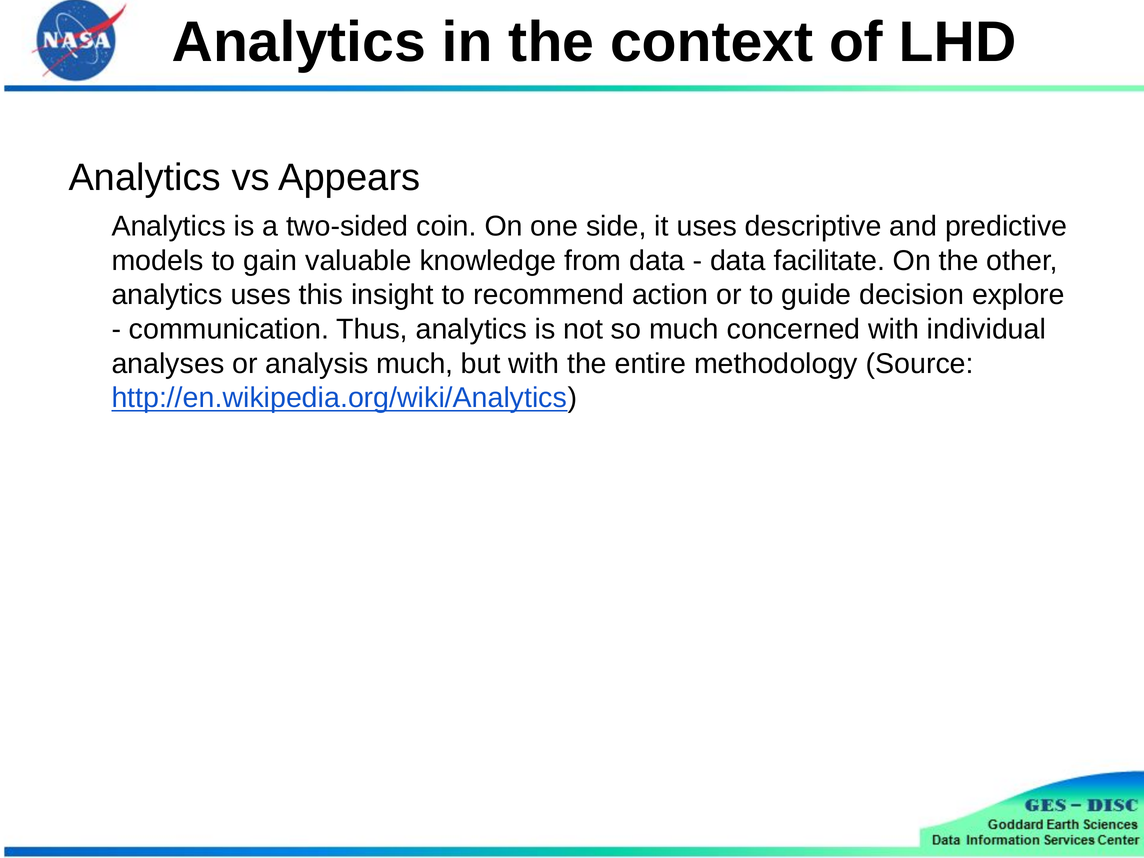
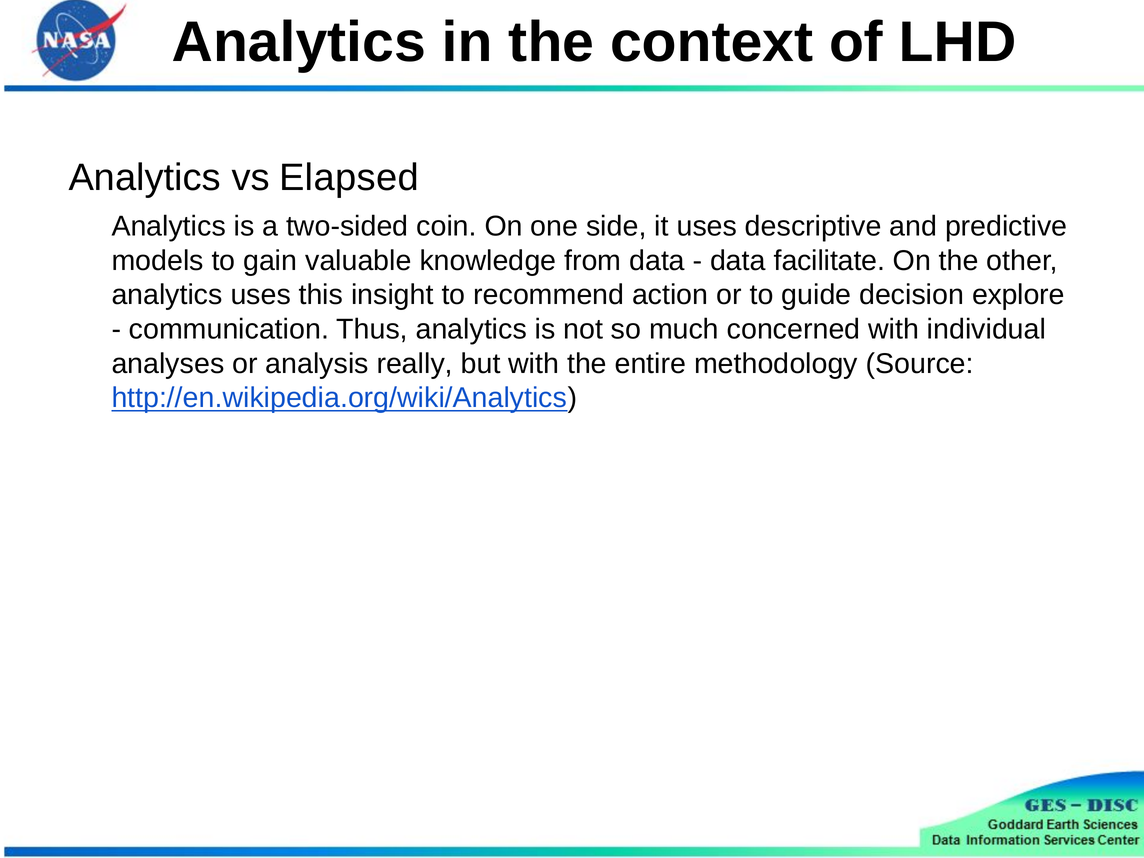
Appears: Appears -> Elapsed (349, 177)
analysis much: much -> really (415, 364)
